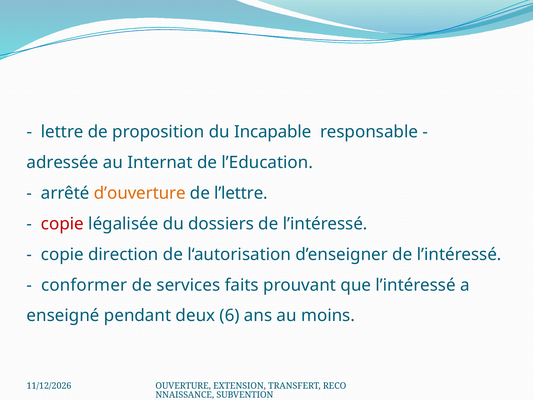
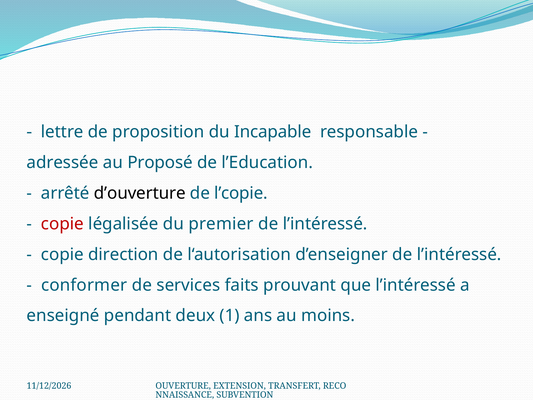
Internat: Internat -> Proposé (160, 162)
d’ouverture colour: orange -> black (140, 193)
l’lettre: l’lettre -> l’copie (241, 193)
dossiers: dossiers -> premier (221, 224)
6: 6 -> 1 (230, 316)
